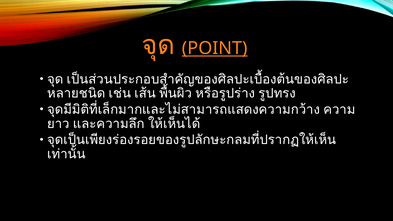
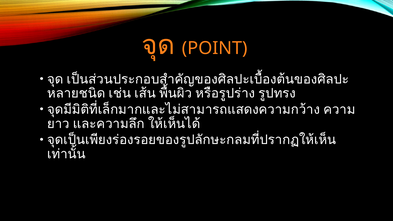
POINT underline: present -> none (215, 48)
